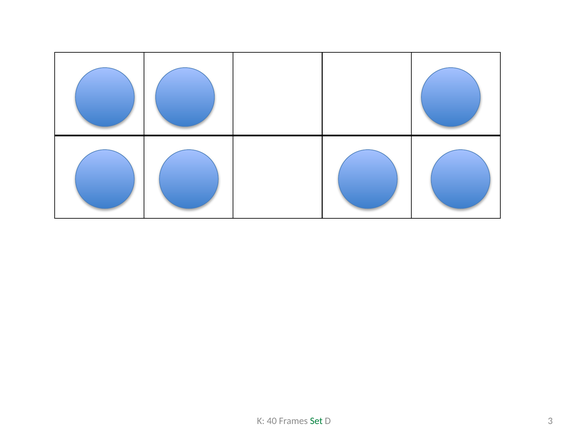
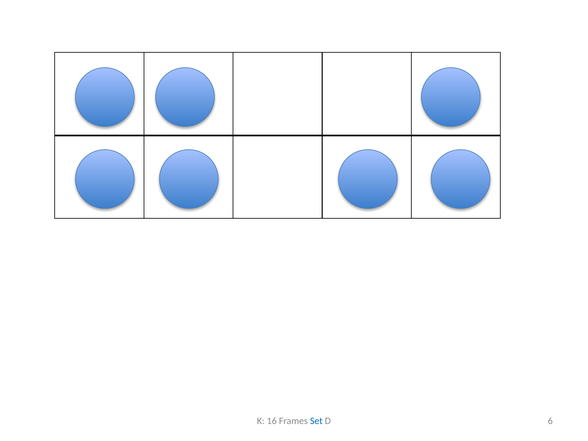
40: 40 -> 16 (272, 421)
Set colour: green -> blue (316, 421)
3: 3 -> 6 (550, 421)
